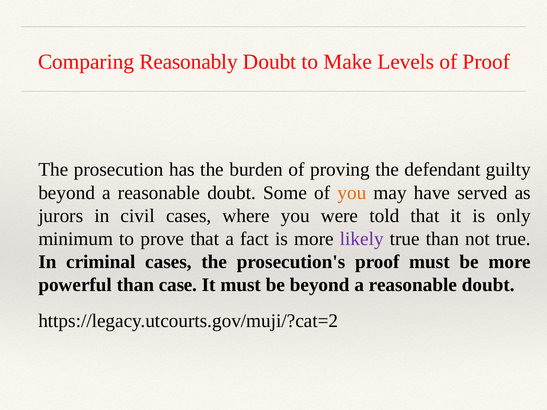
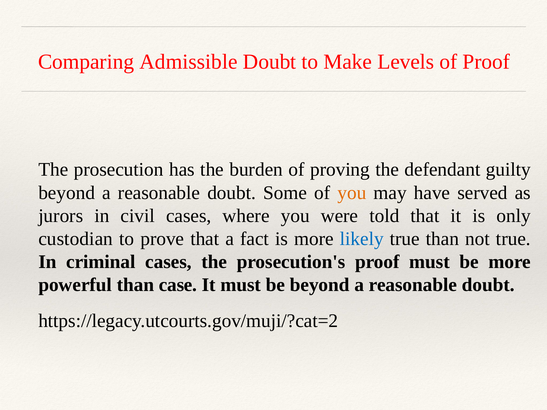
Reasonably: Reasonably -> Admissible (188, 62)
minimum: minimum -> custodian (76, 239)
likely colour: purple -> blue (362, 239)
